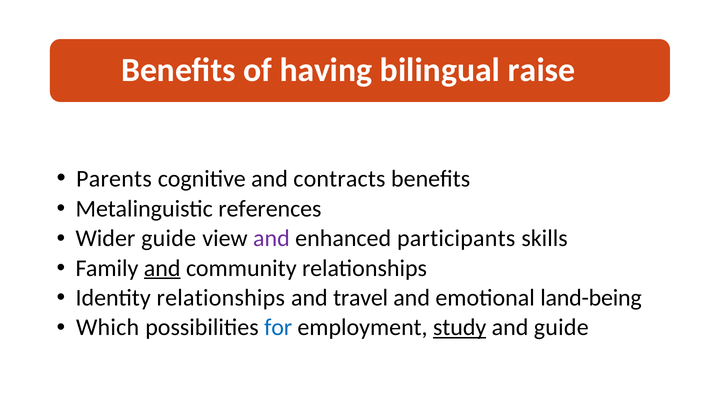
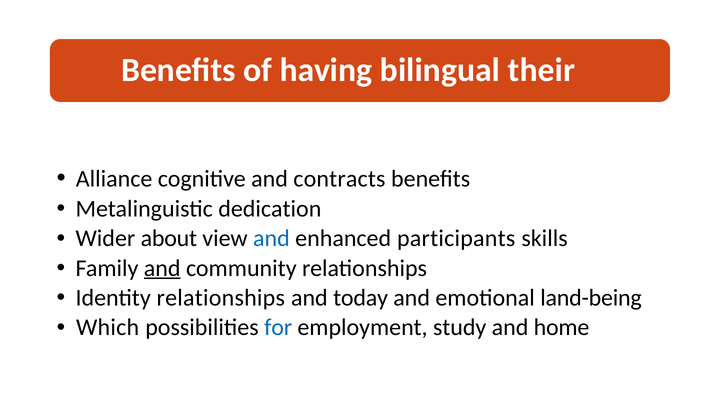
raise: raise -> their (542, 70)
Parents: Parents -> Alliance (114, 179)
references: references -> dedication (270, 209)
Wider guide: guide -> about (169, 238)
and colour: purple -> blue (271, 238)
travel: travel -> today (361, 298)
study underline: present -> none (460, 327)
and guide: guide -> home (562, 327)
